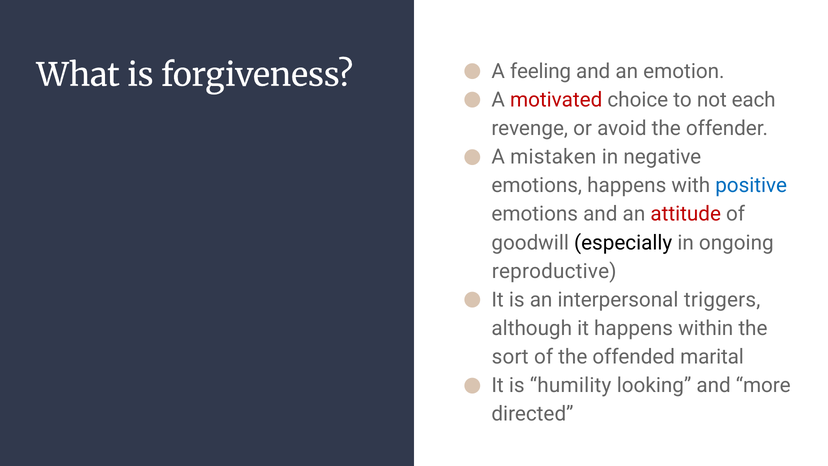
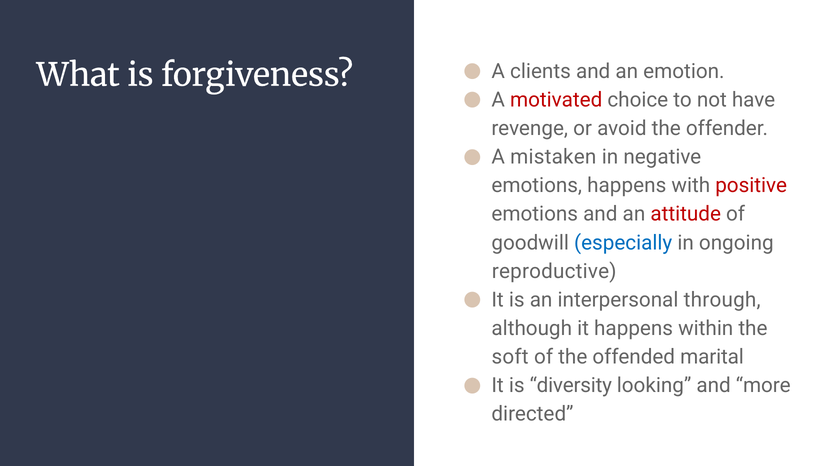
feeling: feeling -> clients (540, 71)
each: each -> have (754, 100)
positive colour: blue -> red (751, 185)
especially colour: black -> blue (623, 243)
triggers: triggers -> through (722, 300)
sort: sort -> soft (510, 357)
humility: humility -> diversity (571, 385)
